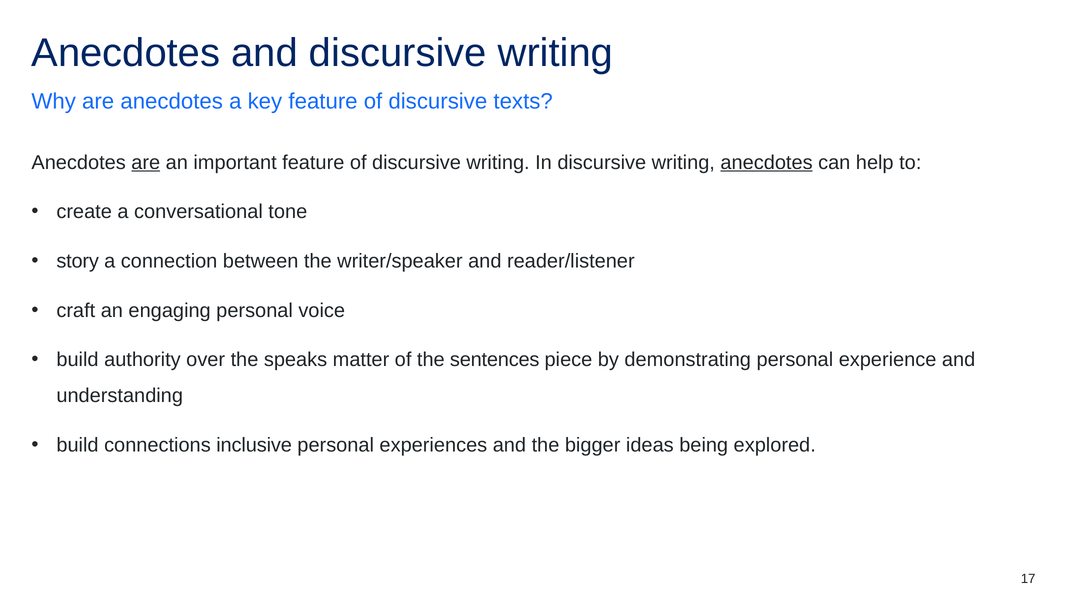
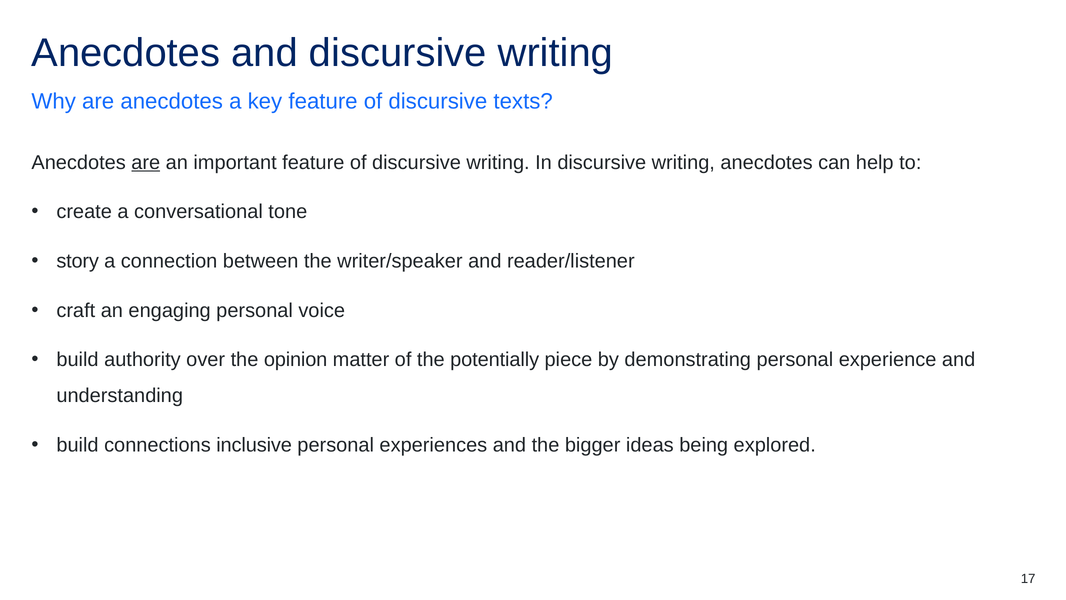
anecdotes underline: present -> none (767, 162)
speaks: speaks -> opinion (296, 360)
sentences: sentences -> potentially (495, 360)
